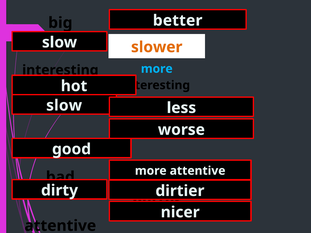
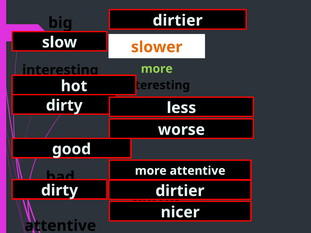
better: better -> dirtier (178, 21)
more colour: light blue -> light green (157, 69)
slow: slow -> dirty (64, 106)
